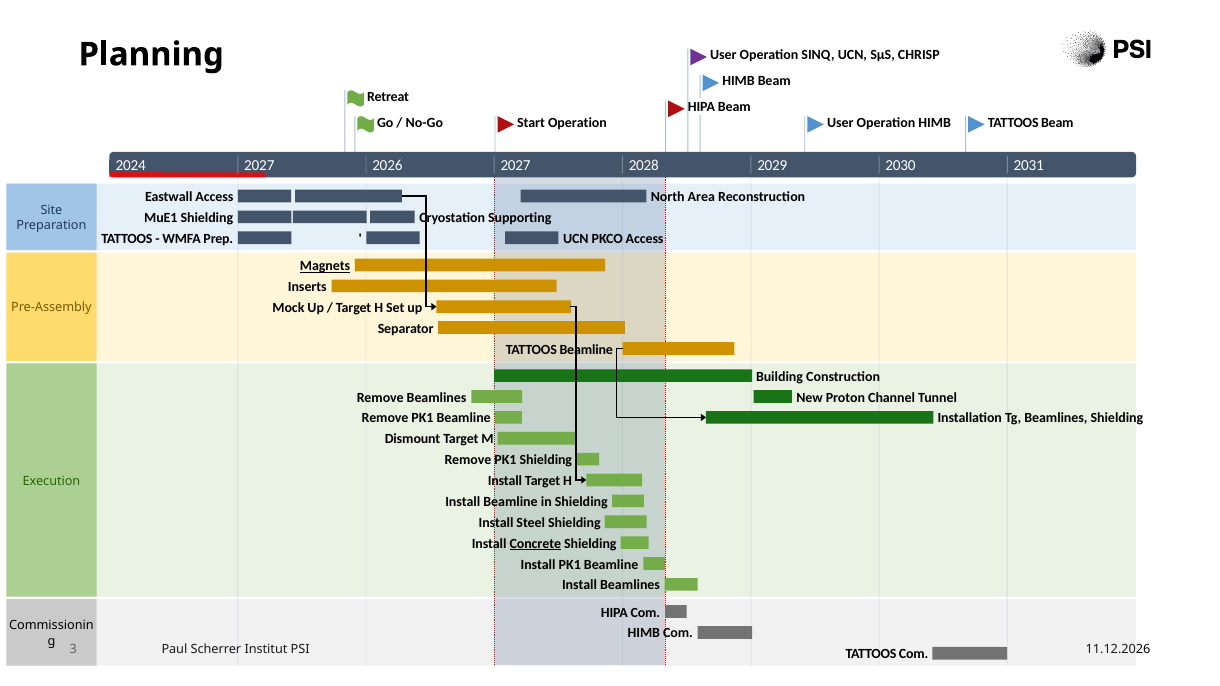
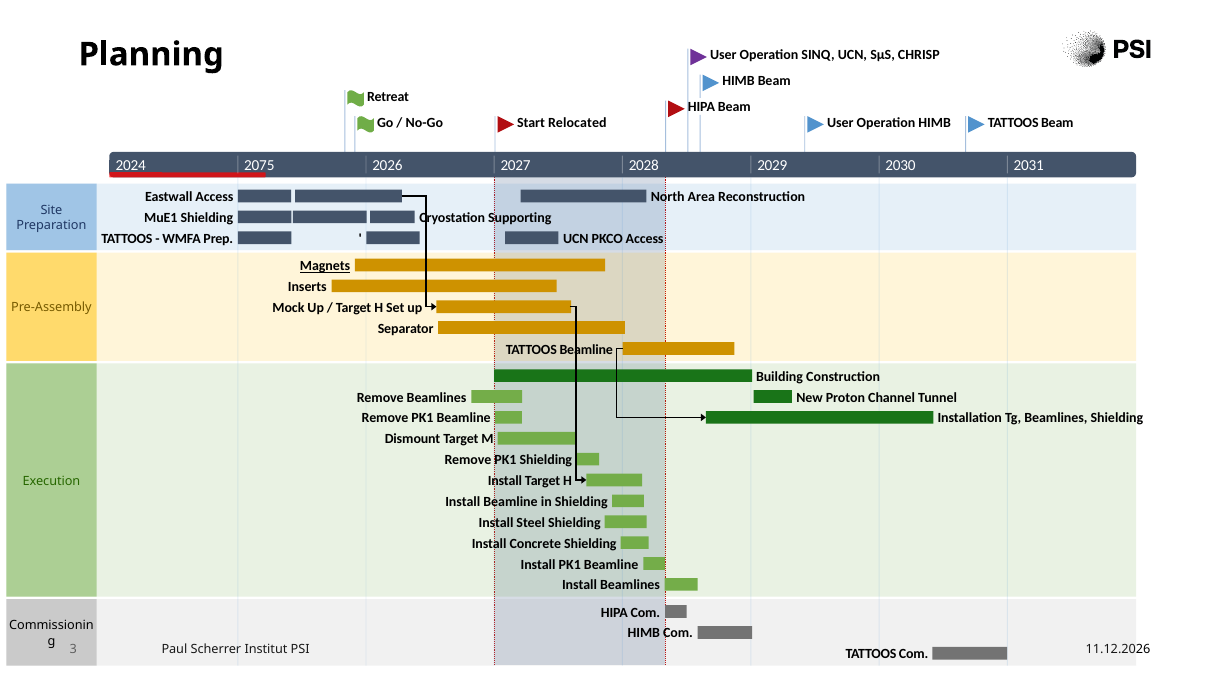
Start Operation: Operation -> Relocated (577, 123)
2024 2027: 2027 -> 2075 (259, 166)
Concrete underline: present -> none (535, 544)
